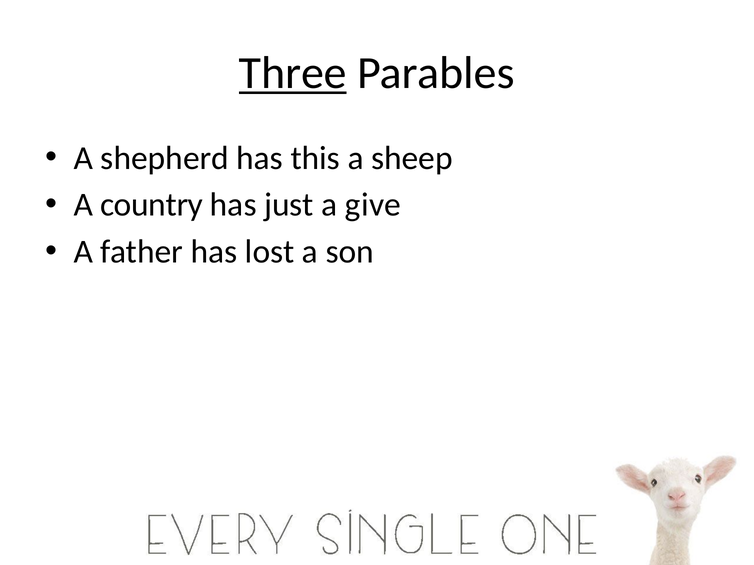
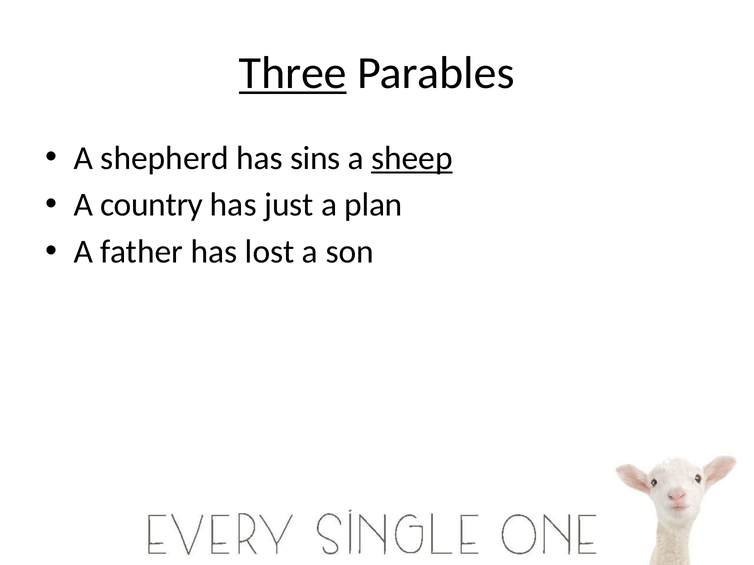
this: this -> sins (315, 158)
sheep underline: none -> present (412, 158)
give: give -> plan (373, 205)
